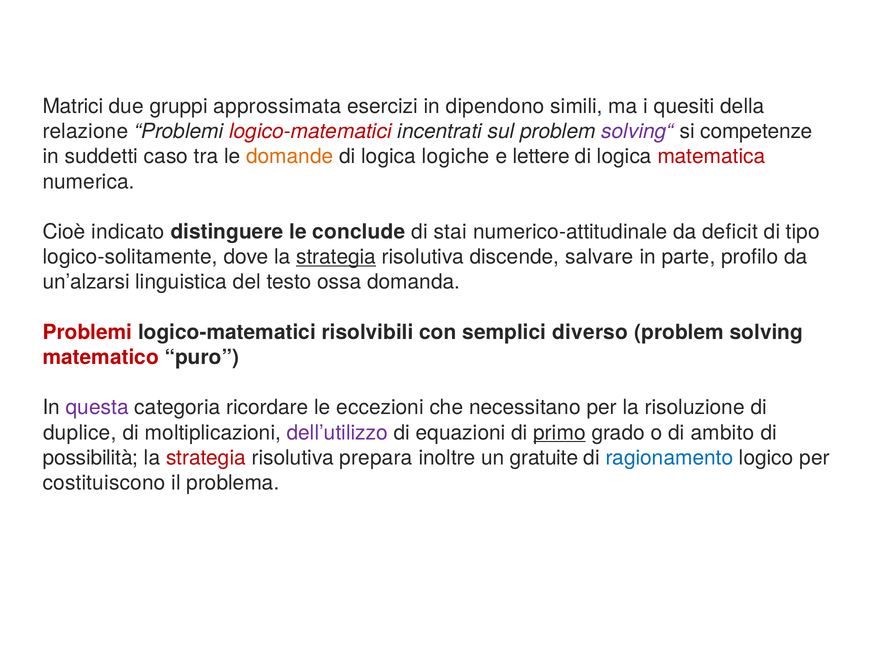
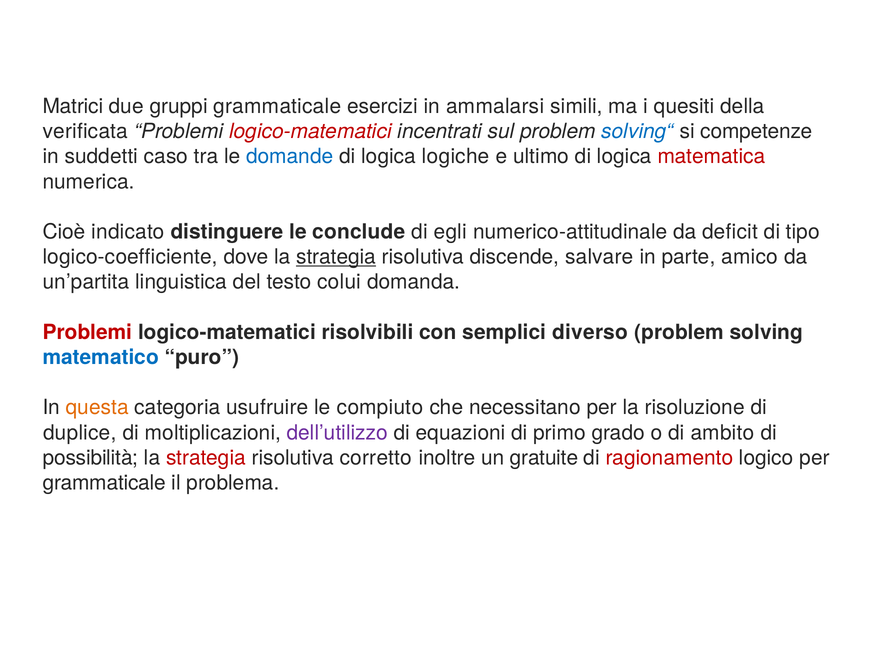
gruppi approssimata: approssimata -> grammaticale (277, 106)
dipendono: dipendono -> ammalarsi (495, 106)
relazione: relazione -> verificata (85, 131)
solving“ colour: purple -> blue (637, 131)
domande colour: orange -> blue (290, 157)
lettere: lettere -> ultimo (541, 157)
stai: stai -> egli (450, 232)
logico-solitamente: logico-solitamente -> logico-coefficiente (130, 257)
profilo: profilo -> amico (750, 257)
un’alzarsi: un’alzarsi -> un’partita (86, 282)
ossa: ossa -> colui (339, 282)
matematico colour: red -> blue (101, 357)
questa colour: purple -> orange (97, 407)
ricordare: ricordare -> usufruire (267, 407)
eccezioni: eccezioni -> compiuto (380, 407)
primo underline: present -> none (559, 432)
prepara: prepara -> corretto (376, 458)
ragionamento colour: blue -> red (669, 458)
costituiscono: costituiscono -> grammaticale (104, 483)
